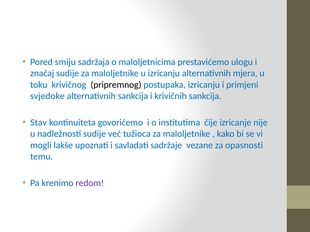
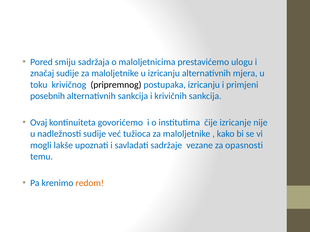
svjedoke: svjedoke -> posebnih (48, 96)
Stav: Stav -> Ovaj (39, 123)
redom colour: purple -> orange (90, 183)
